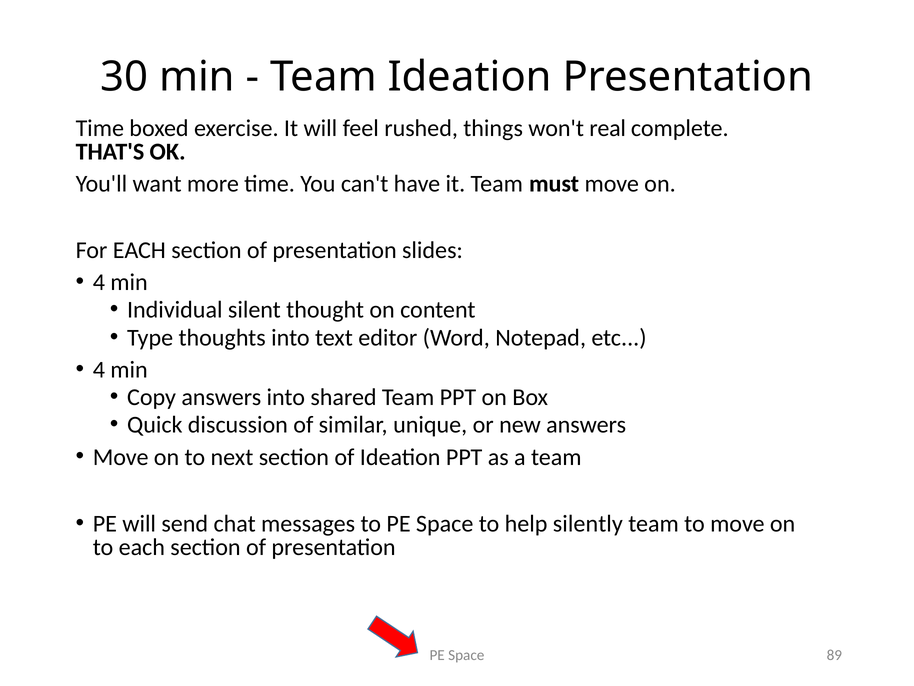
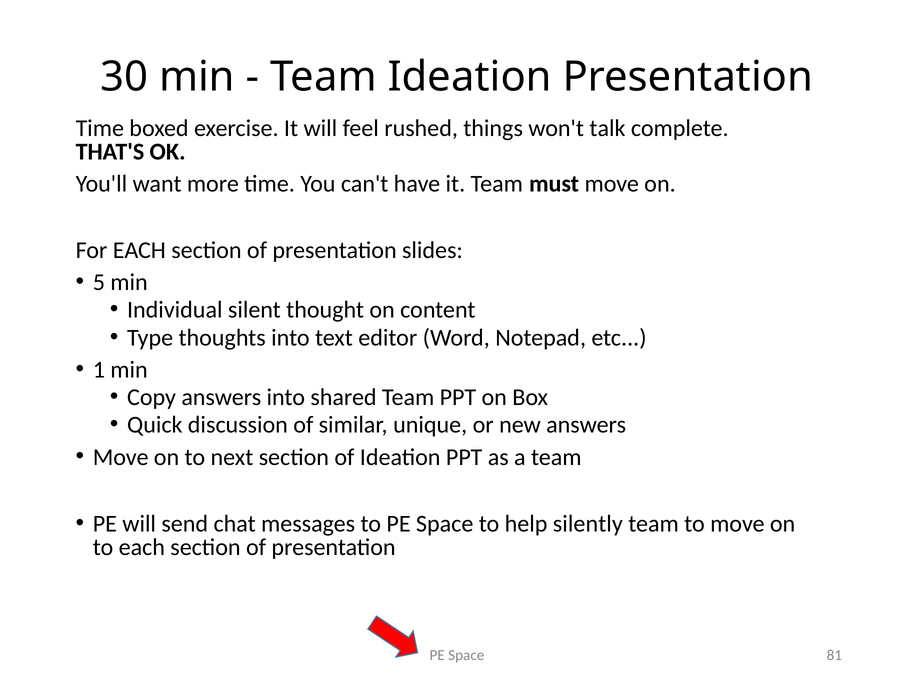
real: real -> talk (607, 128)
4: 4 -> 5 (99, 282)
4: 4 -> 1 (99, 369)
89: 89 -> 81 (834, 654)
